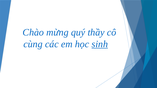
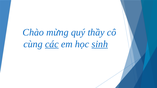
các underline: none -> present (52, 44)
